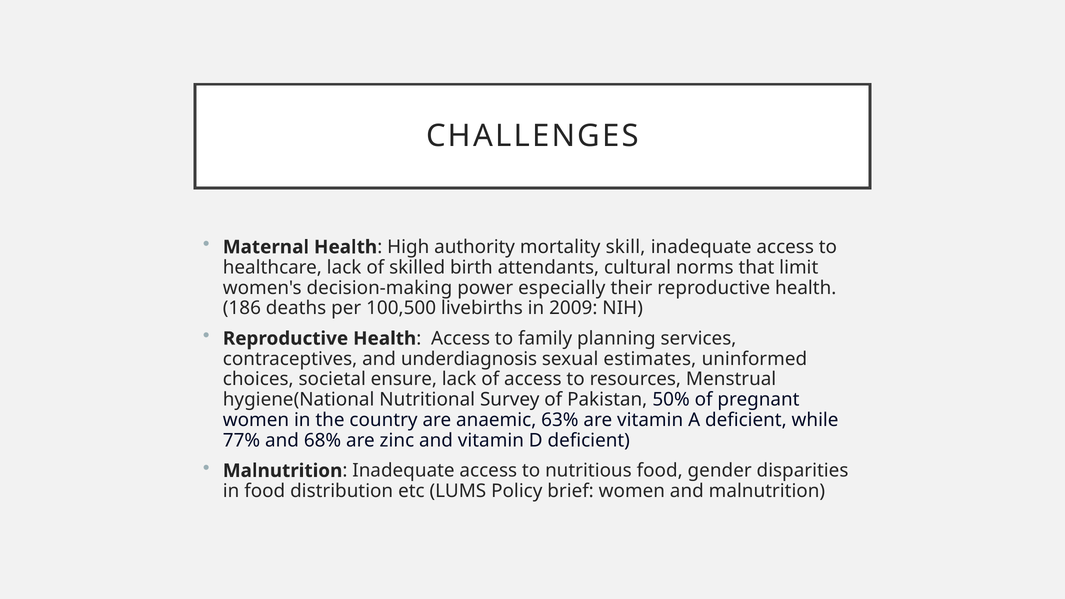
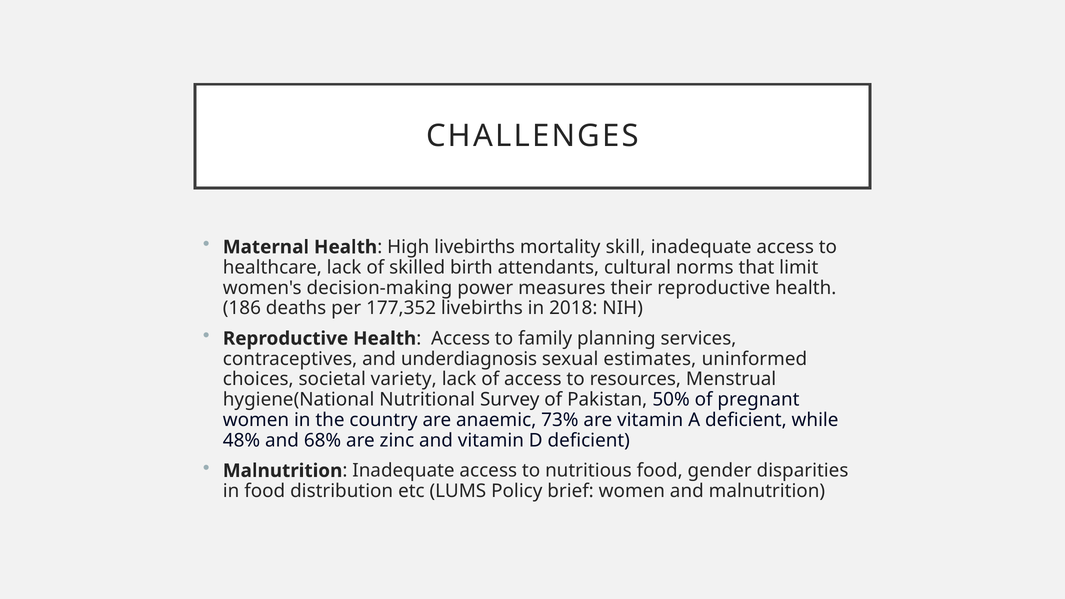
High authority: authority -> livebirths (475, 247)
especially: especially -> measures (562, 288)
100,500: 100,500 -> 177,352 (401, 308)
2009: 2009 -> 2018 (573, 308)
ensure: ensure -> variety (404, 379)
63%: 63% -> 73% (560, 420)
77%: 77% -> 48% (241, 440)
